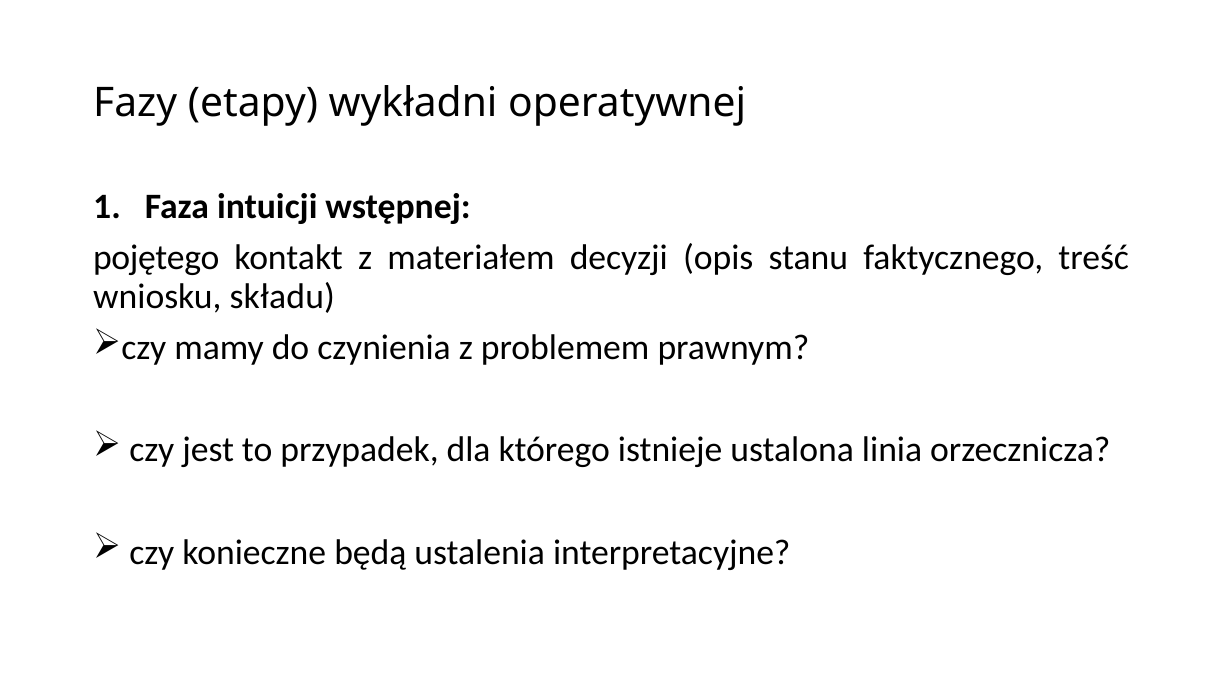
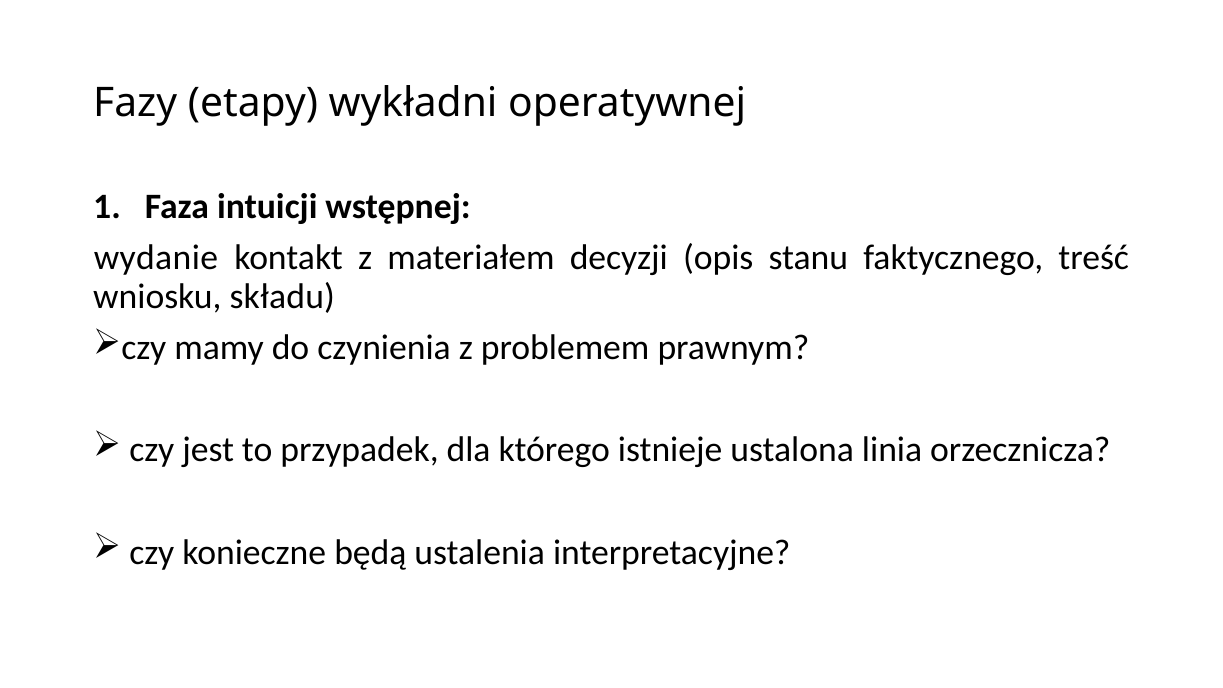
pojętego: pojętego -> wydanie (156, 258)
